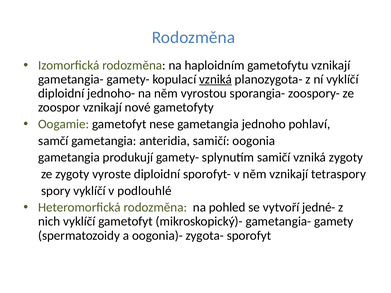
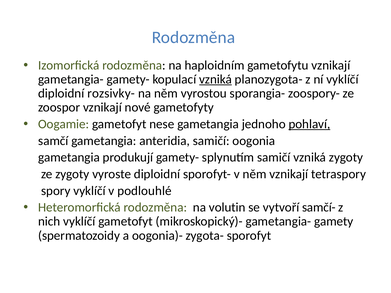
jednoho-: jednoho- -> rozsivky- (111, 93)
pohlaví underline: none -> present (309, 124)
pohled: pohled -> volutin (227, 208)
jedné-: jedné- -> samčí- (319, 208)
